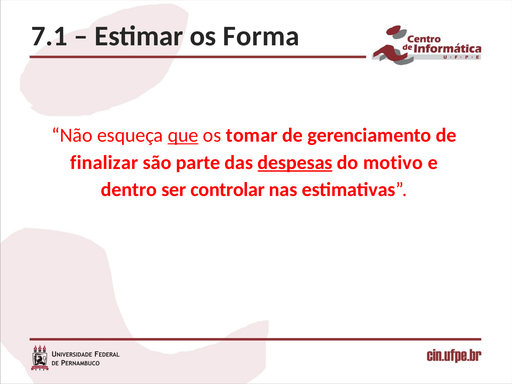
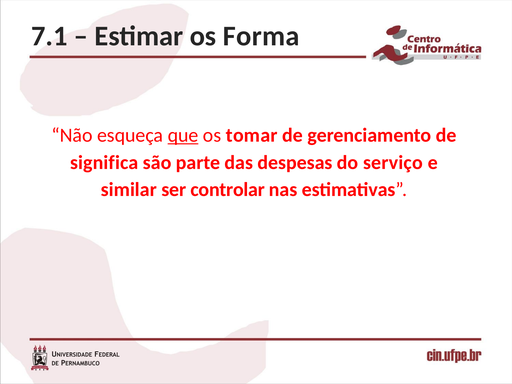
finalizar: finalizar -> significa (104, 162)
despesas underline: present -> none (295, 162)
motivo: motivo -> serviço (393, 162)
dentro: dentro -> similar (129, 190)
